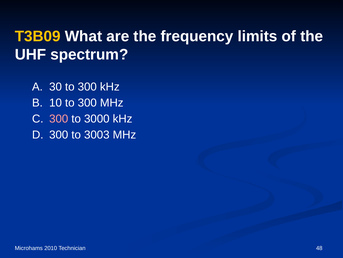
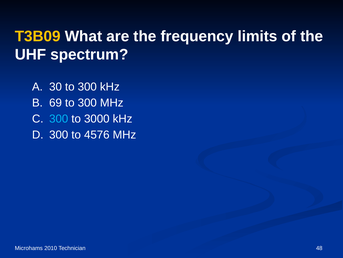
10: 10 -> 69 (56, 103)
300 colour: pink -> light blue (59, 119)
3003: 3003 -> 4576 (97, 135)
